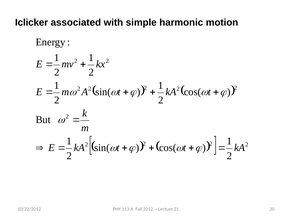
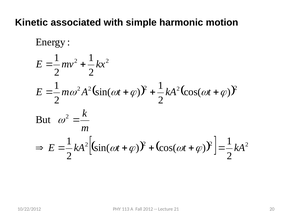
Iclicker: Iclicker -> Kinetic (31, 23)
